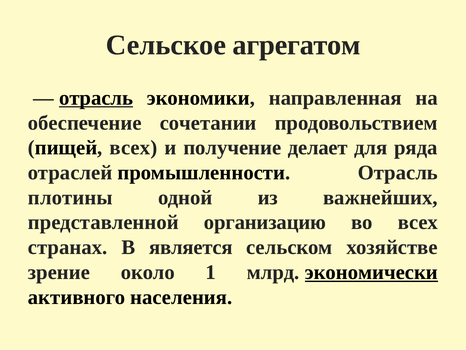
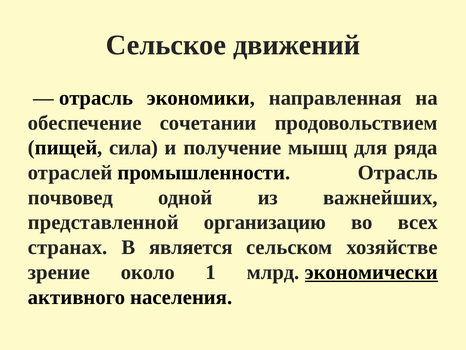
агрегатом: агрегатом -> движений (297, 45)
отрасль underline: present -> none (96, 98)
пищей всех: всех -> сила (134, 148)
делает: делает -> мышц (318, 148)
плотины: плотины -> почвовед (71, 197)
